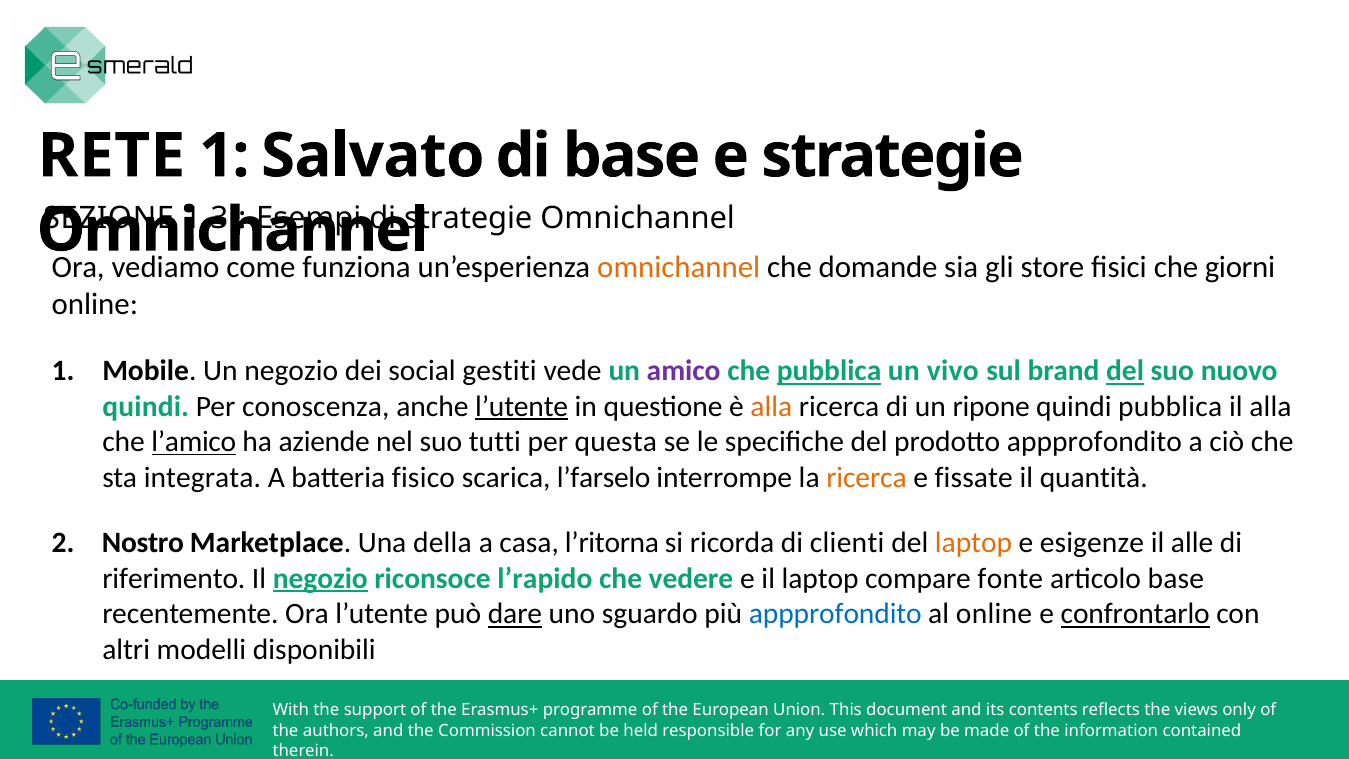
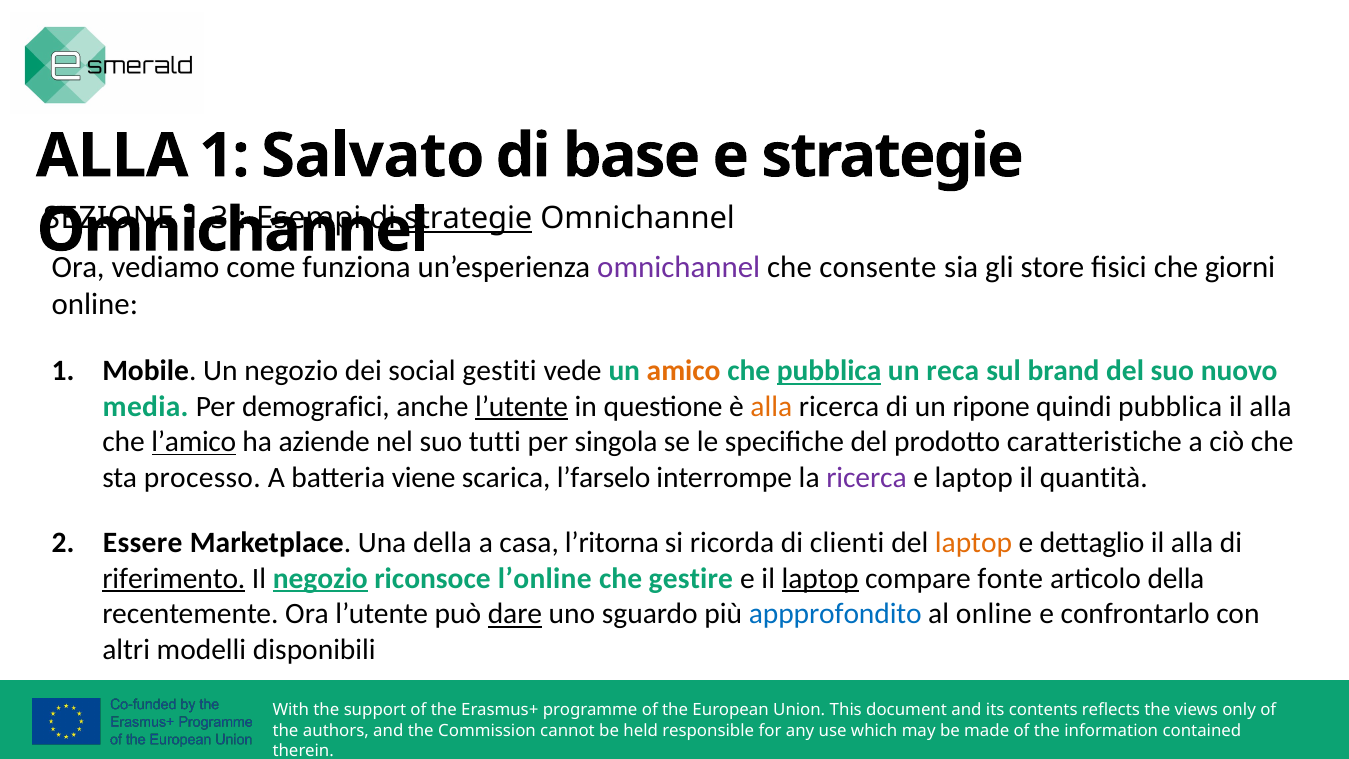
RETE: RETE -> ALLA (112, 156)
strategie underline: none -> present (468, 218)
omnichannel colour: orange -> purple (679, 267)
domande: domande -> consente (878, 267)
amico colour: purple -> orange (684, 371)
vivo: vivo -> reca (953, 371)
del underline: present -> none (1125, 371)
quindi: quindi -> media (146, 406)
conoscenza: conoscenza -> demografici (316, 406)
questa: questa -> singola (616, 442)
prodotto appprofondito: appprofondito -> caratteristiche (1094, 442)
integrata: integrata -> processo (202, 477)
fisico: fisico -> viene (424, 477)
ricerca colour: orange -> purple (867, 477)
e fissate: fissate -> laptop (974, 477)
Nostro: Nostro -> Essere (143, 543)
esigenze: esigenze -> dettaglio (1092, 543)
alle: alle -> alla (1192, 543)
riferimento underline: none -> present (174, 578)
l’rapido: l’rapido -> l’online (545, 578)
vedere: vedere -> gestire (691, 578)
laptop underline: none -> present (820, 578)
articolo base: base -> della (1176, 578)
confrontarlo underline: present -> none (1135, 614)
